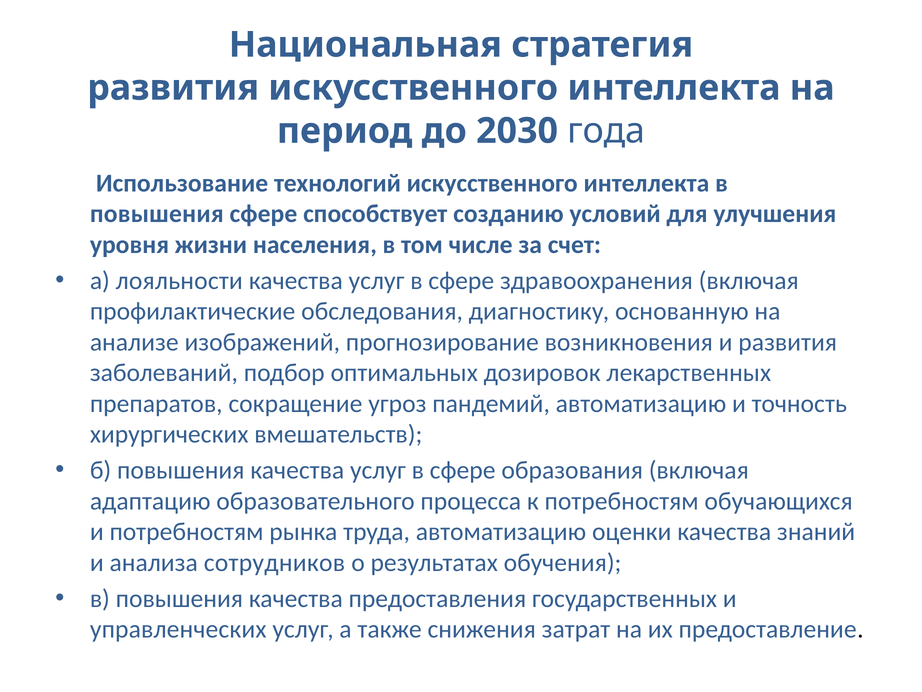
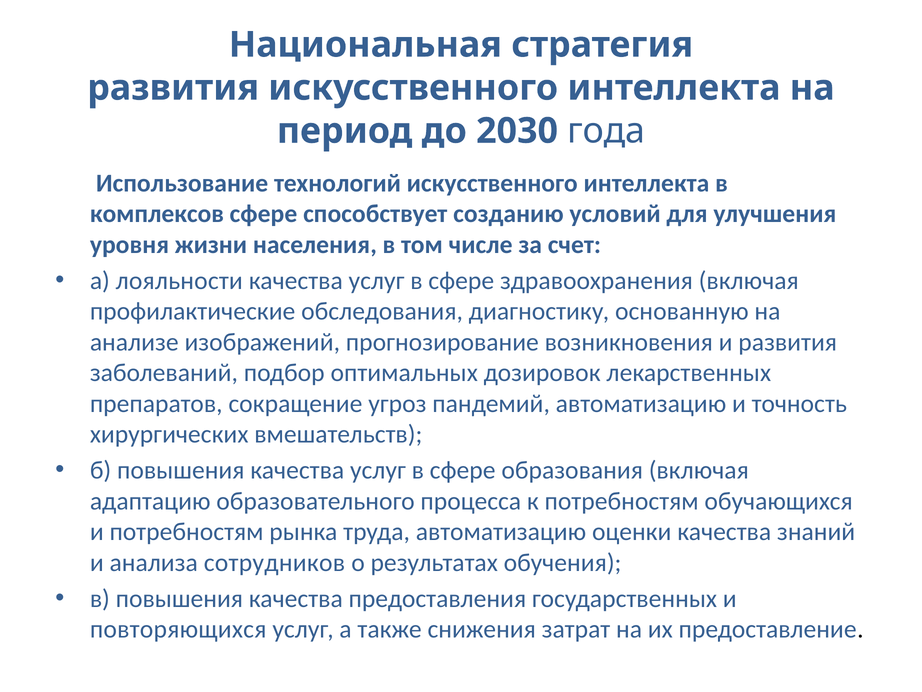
повышения: повышения -> комплексов (157, 214)
управленческих: управленческих -> повторяющихся (178, 629)
